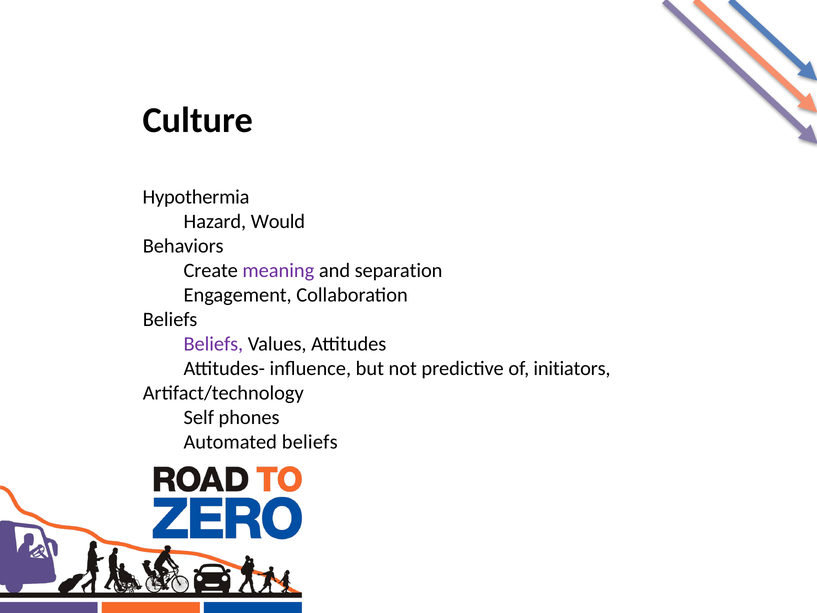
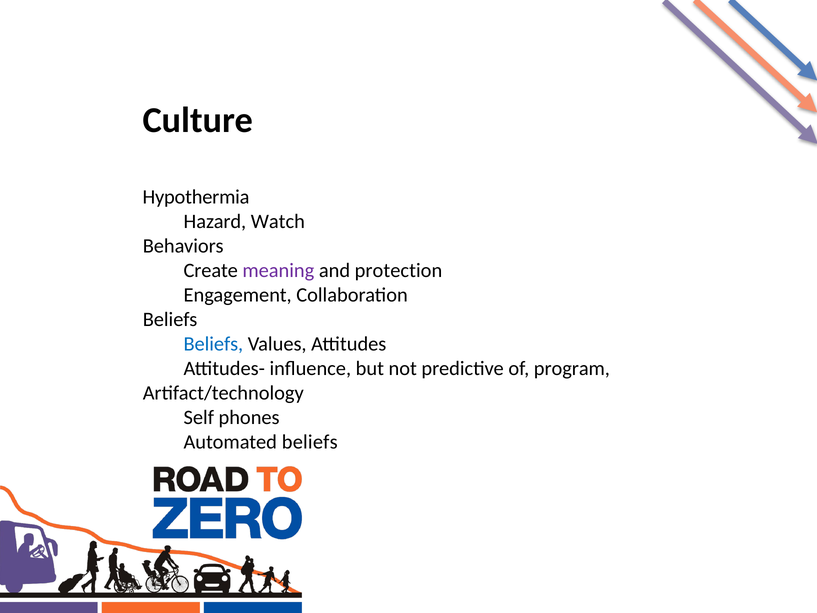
Would: Would -> Watch (278, 221)
separation: separation -> protection (398, 270)
Beliefs colour: purple -> blue (213, 344)
initiators: initiators -> program (572, 368)
